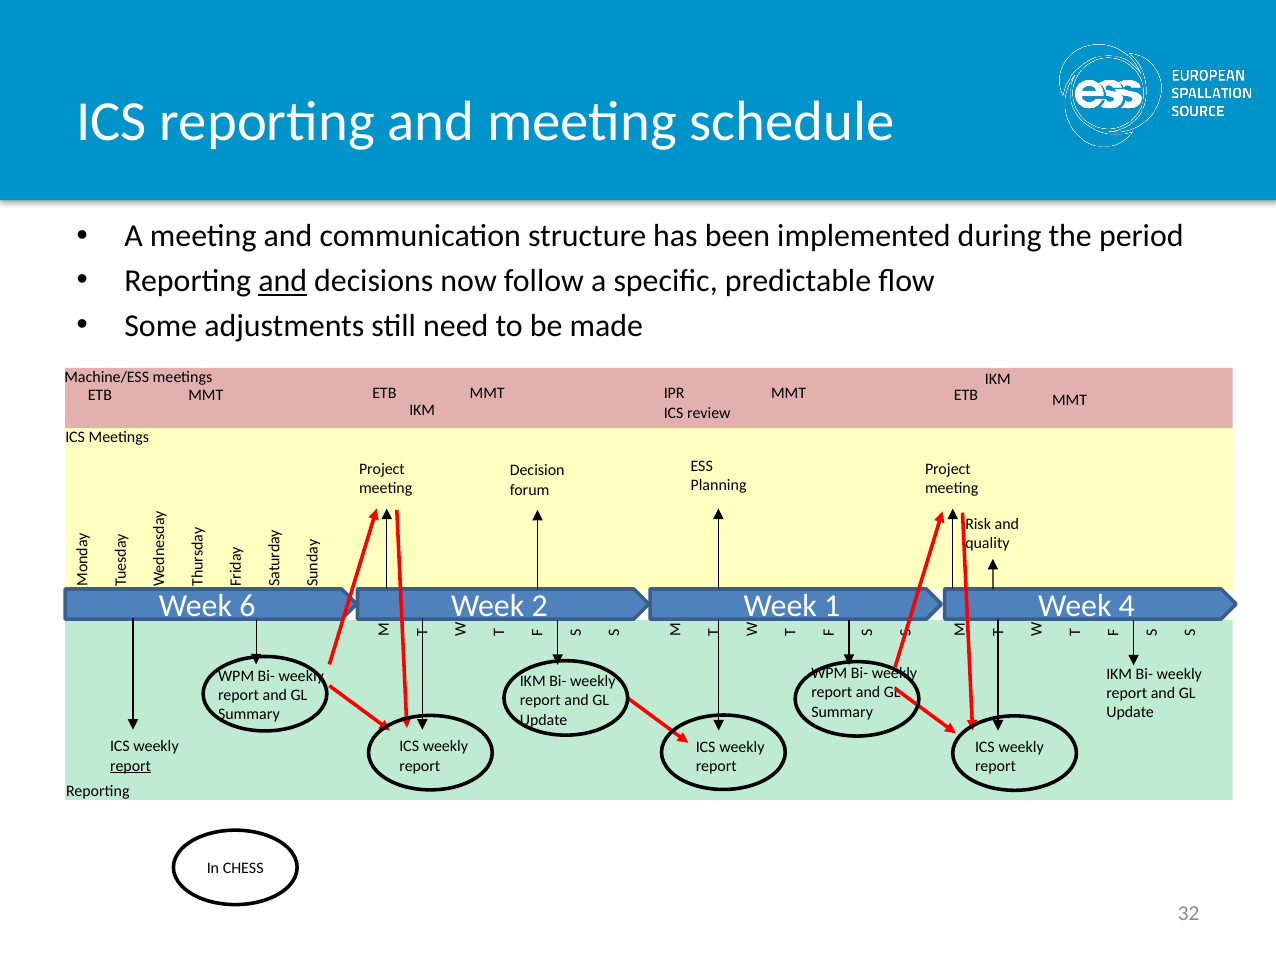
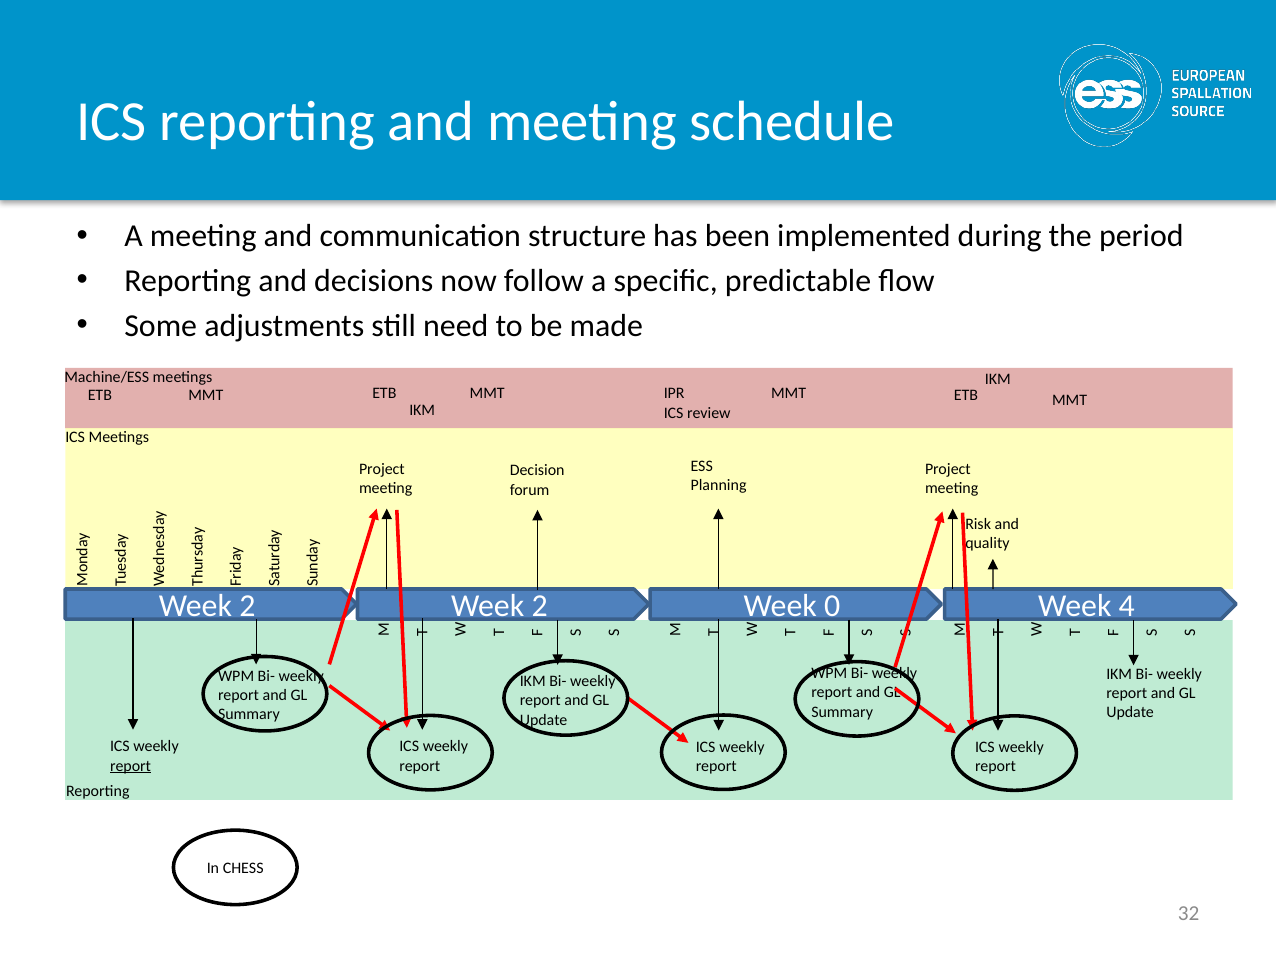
and underline: present -> none (283, 281)
6: 6 -> 2 (247, 606)
1: 1 -> 0 (832, 606)
